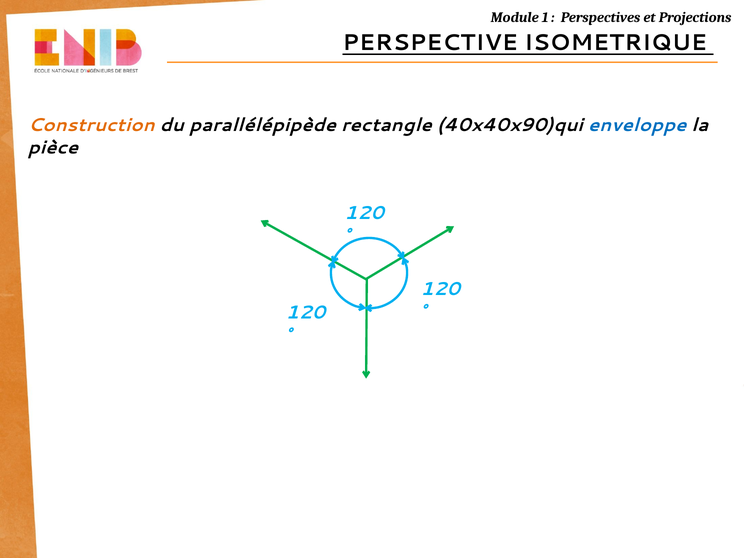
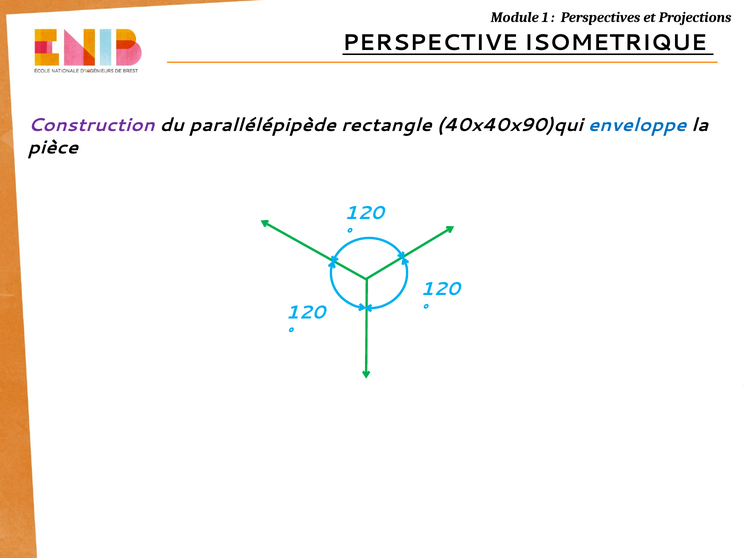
Construction colour: orange -> purple (91, 125)
